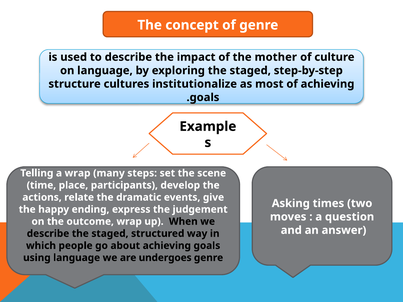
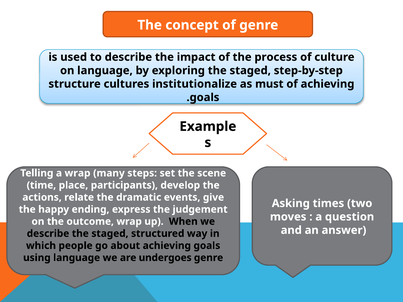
mother: mother -> process (276, 57)
most: most -> must (269, 84)
